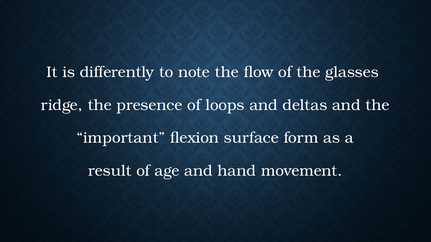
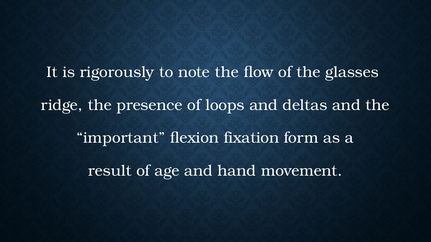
differently: differently -> rigorously (117, 72)
surface: surface -> fixation (251, 138)
